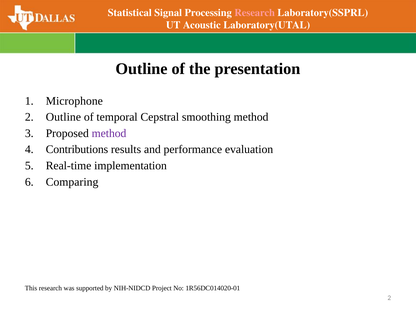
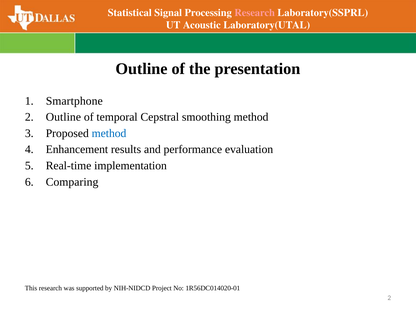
Microphone: Microphone -> Smartphone (74, 101)
method colour: purple -> blue (109, 133)
Contributions: Contributions -> Enhancement (77, 149)
